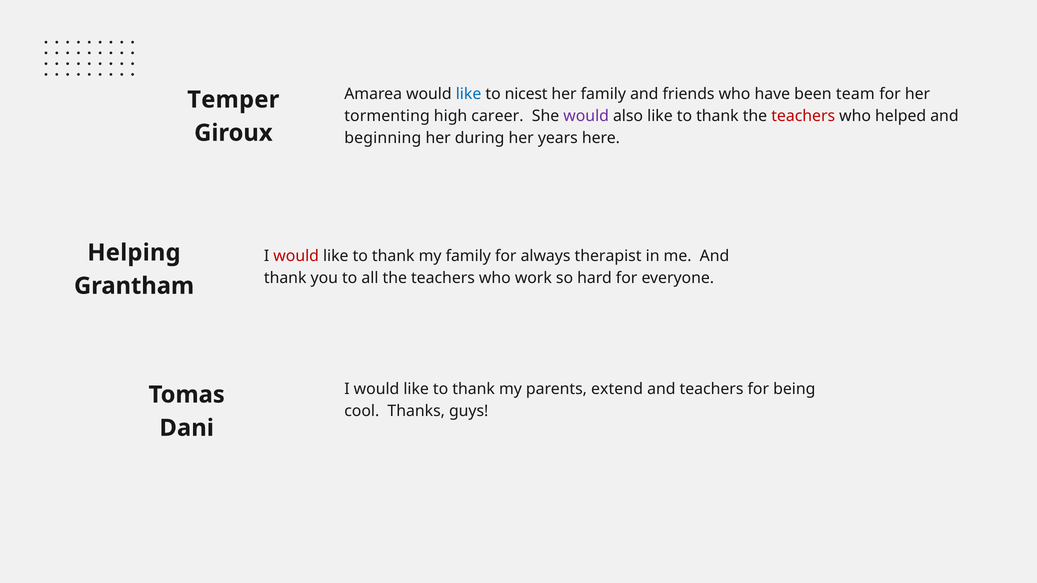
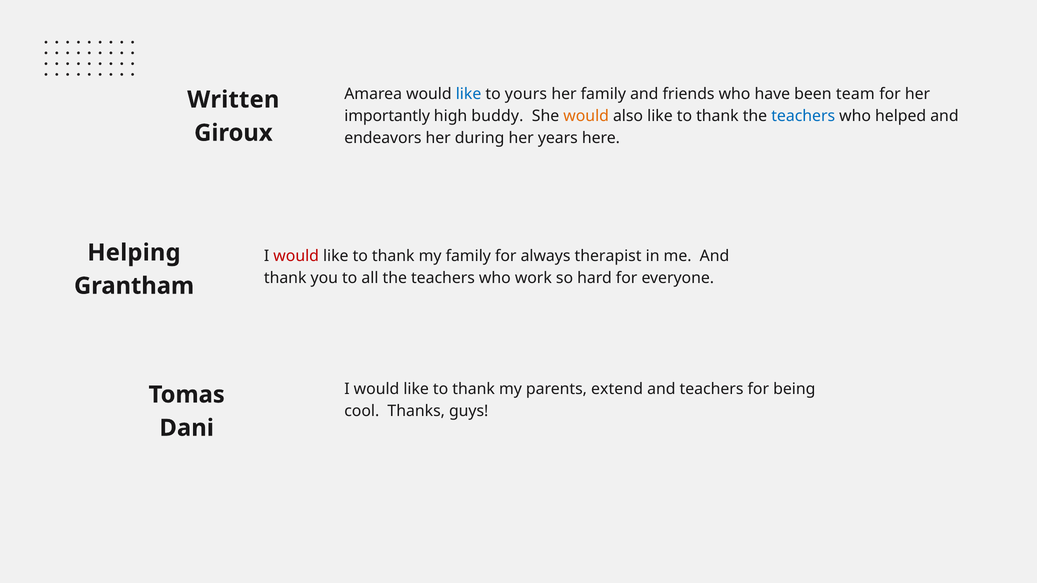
nicest: nicest -> yours (526, 94)
Temper: Temper -> Written (233, 100)
tormenting: tormenting -> importantly (387, 116)
career: career -> buddy (497, 116)
would colour: purple -> orange (586, 116)
teachers colour: red -> blue (803, 116)
beginning: beginning -> endeavors (383, 138)
